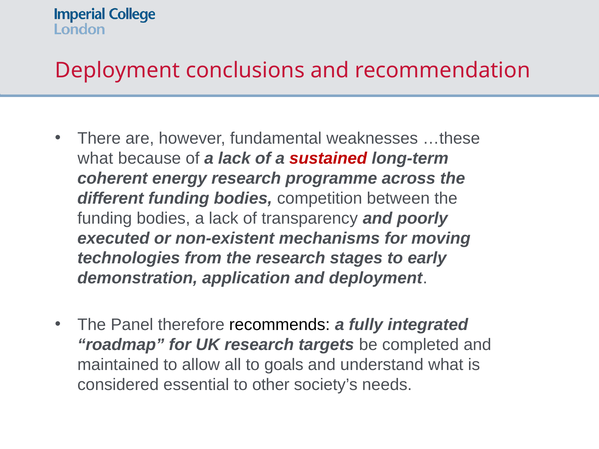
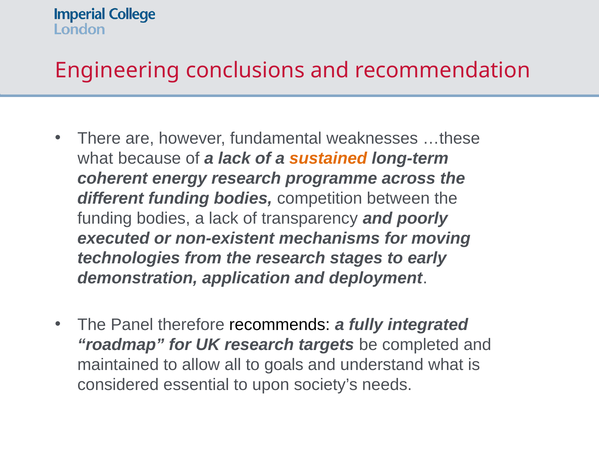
Deployment: Deployment -> Engineering (117, 70)
sustained colour: red -> orange (328, 158)
other: other -> upon (271, 385)
